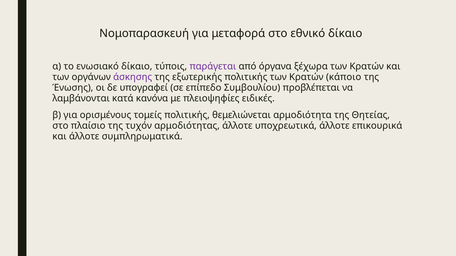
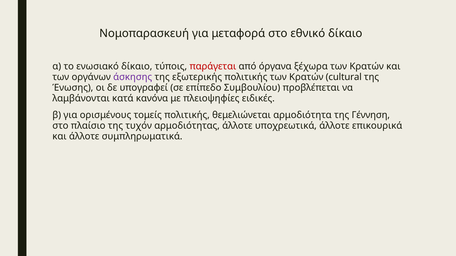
παράγεται colour: purple -> red (213, 67)
κάποιο: κάποιο -> cultural (344, 77)
Θητείας: Θητείας -> Γέννηση (371, 115)
